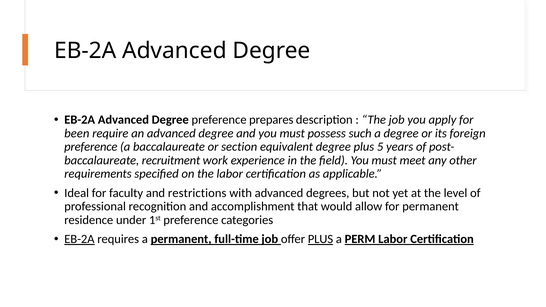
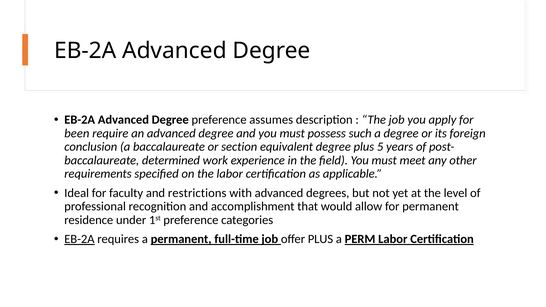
prepares: prepares -> assumes (271, 120)
preference: preference -> conclusion (91, 147)
recruitment: recruitment -> determined (171, 160)
PLUS underline: present -> none (320, 239)
